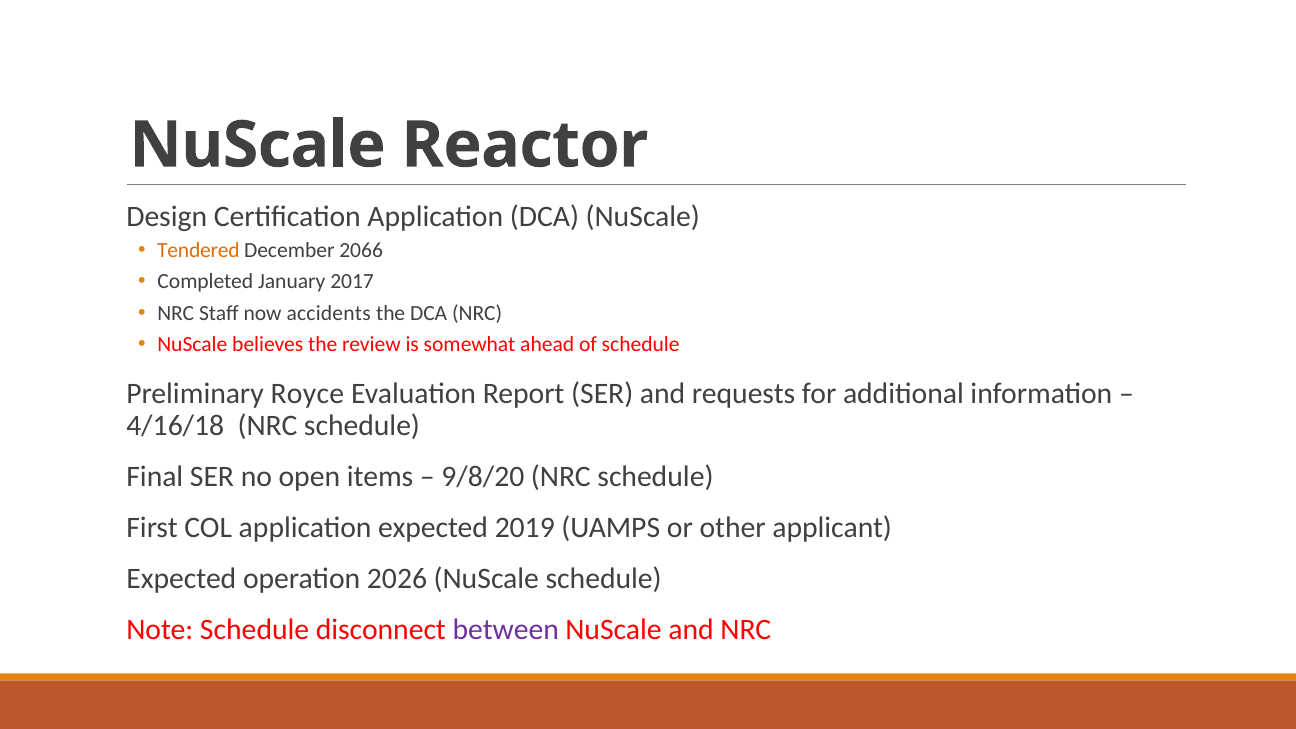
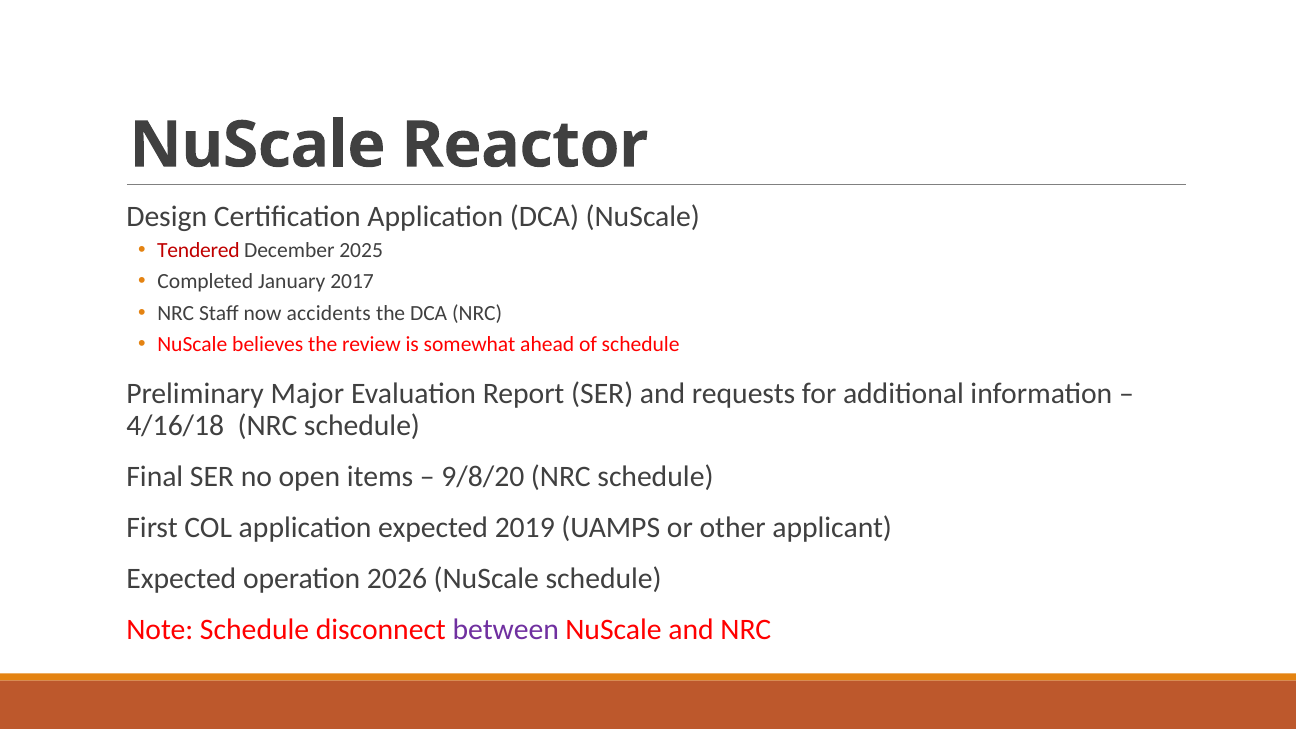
Tendered colour: orange -> red (198, 250)
2066: 2066 -> 2025 (361, 250)
Royce: Royce -> Major (307, 394)
